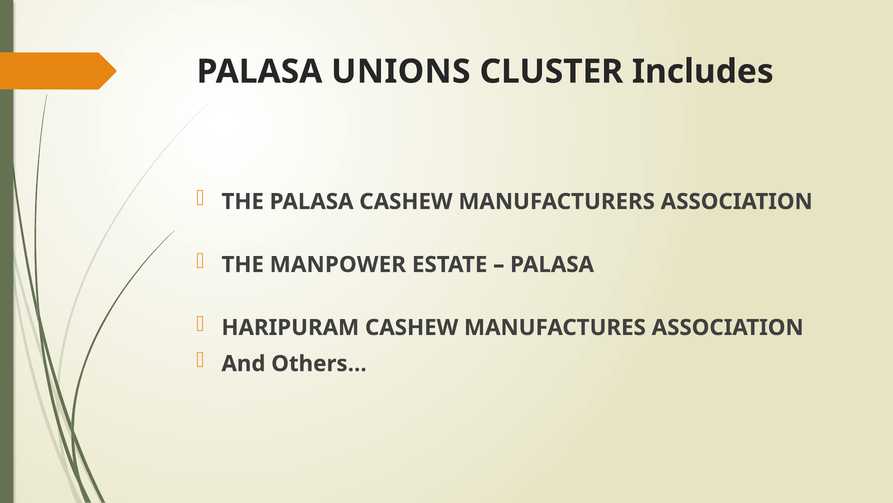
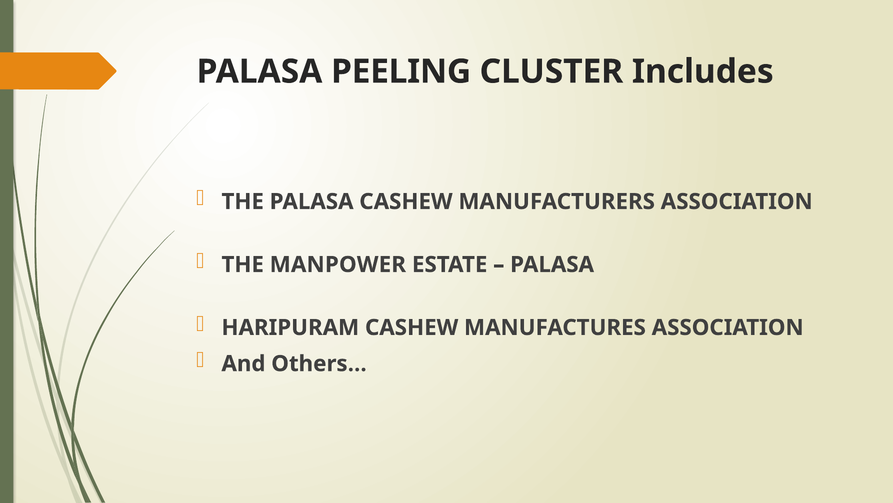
UNIONS: UNIONS -> PEELING (401, 72)
